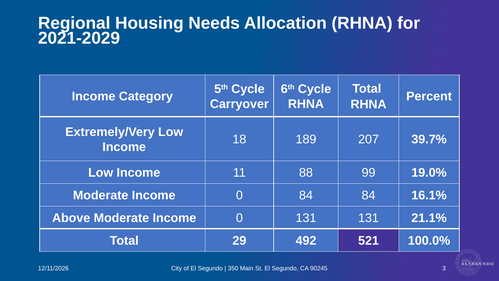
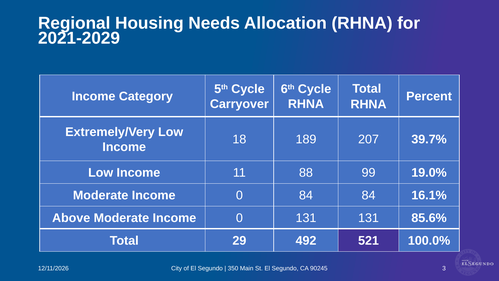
21.1%: 21.1% -> 85.6% (429, 218)
